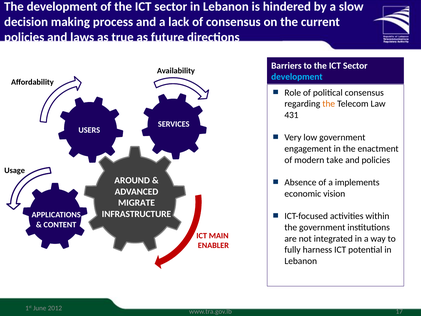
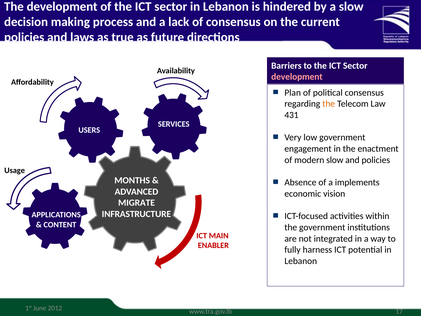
development colour: light blue -> pink (297, 77)
Role: Role -> Plan (293, 93)
modern take: take -> slow (335, 160)
AROUND: AROUND -> MONTHS (132, 180)
